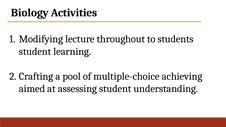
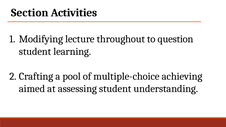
Biology: Biology -> Section (30, 13)
students: students -> question (176, 39)
